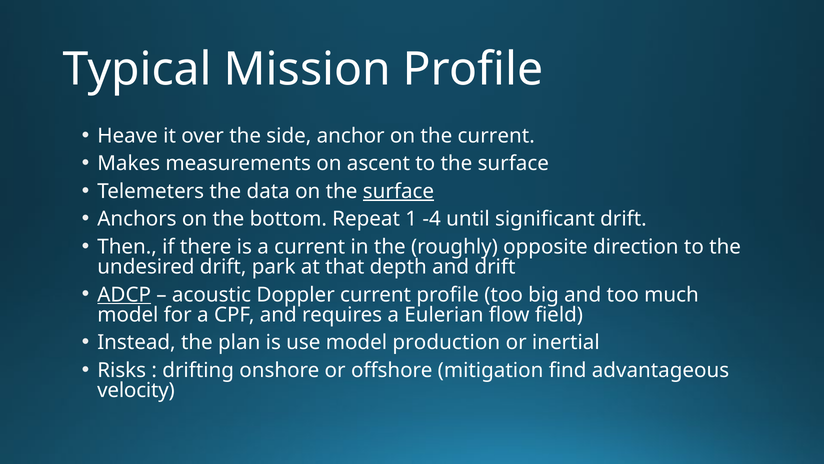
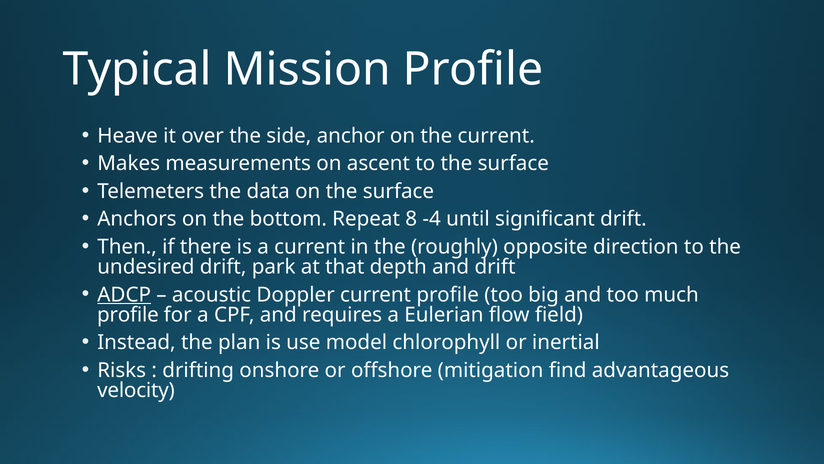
surface underline: present -> none (398, 191)
1: 1 -> 8 (411, 219)
model: model -> profile (128, 314)
production: production -> chlorophyll (446, 342)
